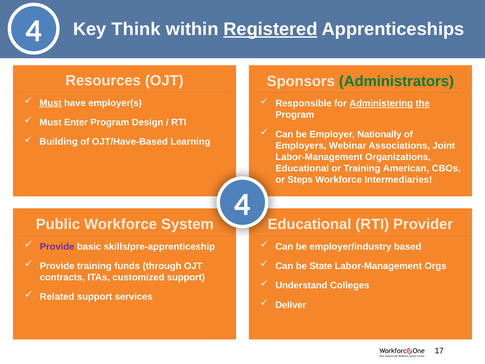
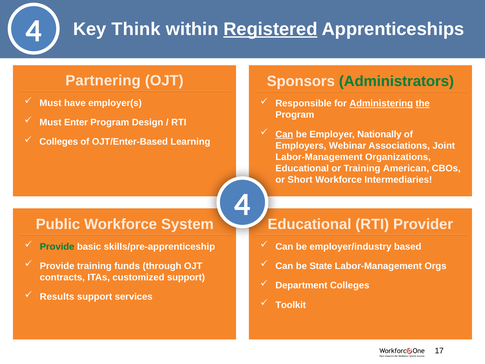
Resources: Resources -> Partnering (103, 81)
Must underline: present -> none (51, 103)
Can underline: none -> present (284, 134)
Building: Building -> Colleges (59, 142)
OJT/Have-Based: OJT/Have-Based -> OJT/Enter-Based (130, 142)
Steps: Steps -> Short (300, 179)
Provide colour: purple -> green (57, 247)
Understand: Understand -> Department (301, 285)
Related: Related -> Results (57, 297)
Deliver: Deliver -> Toolkit (291, 305)
